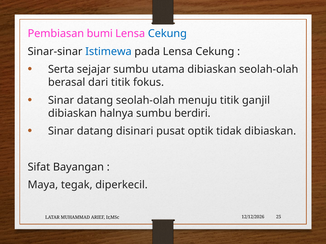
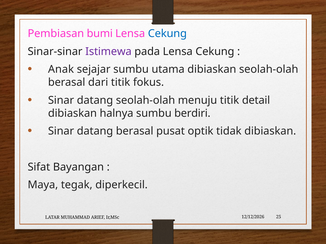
Istimewa colour: blue -> purple (108, 52)
Serta: Serta -> Anak (61, 69)
ganjil: ganjil -> detail (256, 100)
datang disinari: disinari -> berasal (135, 131)
